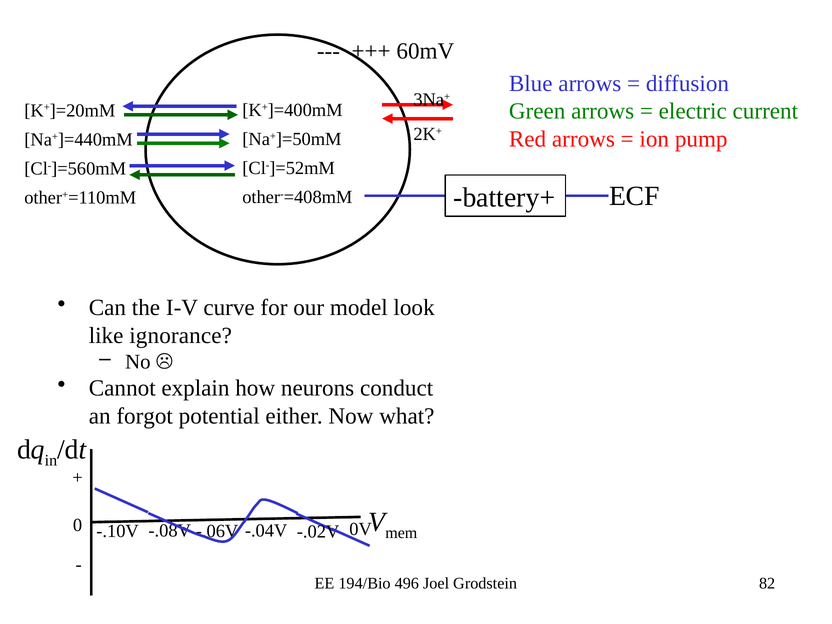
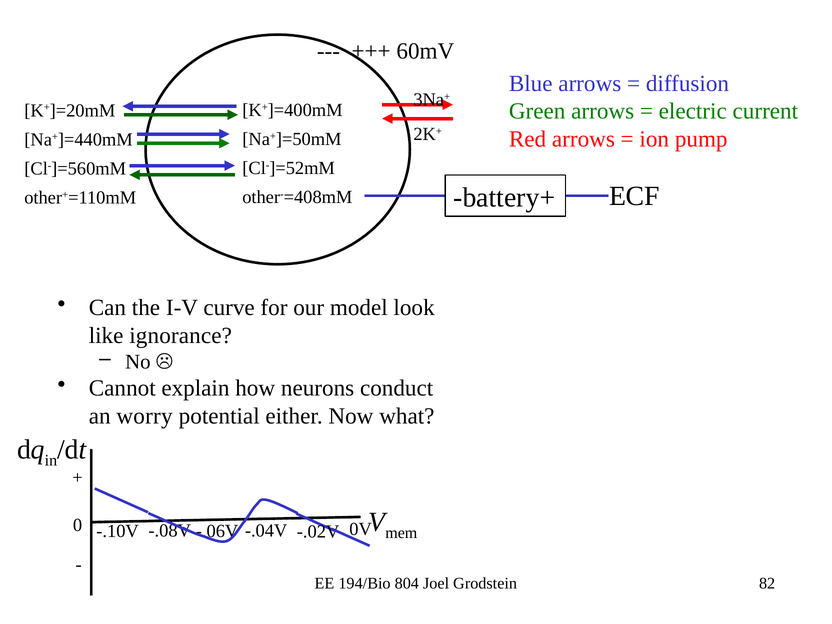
forgot: forgot -> worry (145, 416)
496: 496 -> 804 (407, 584)
